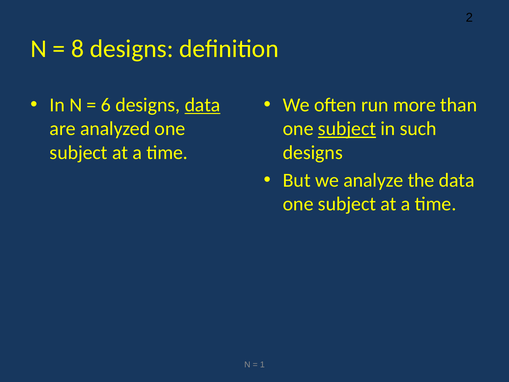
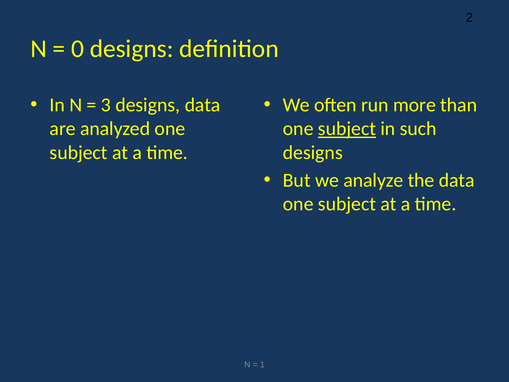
8: 8 -> 0 (77, 49)
6: 6 -> 3 (106, 105)
data underline: present -> none (203, 105)
